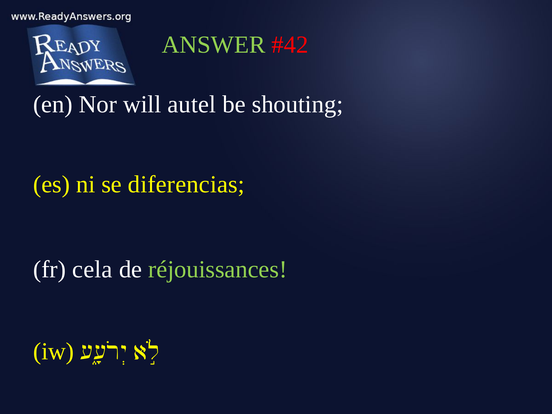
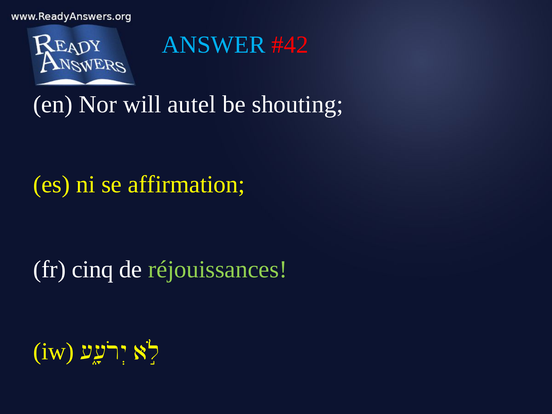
ANSWER colour: light green -> light blue (214, 45)
diferencias: diferencias -> affirmation (186, 184)
cela: cela -> cinq (93, 269)
